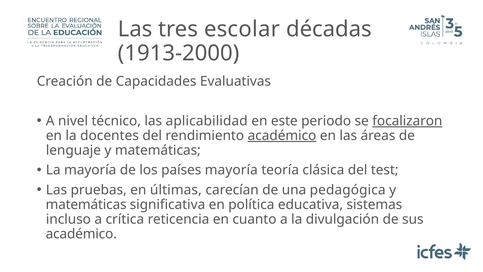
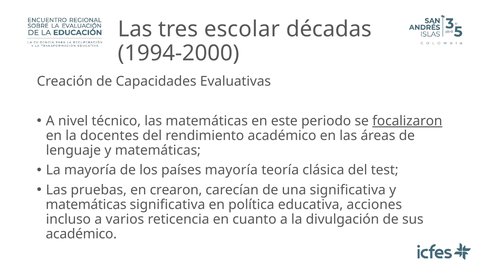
1913-2000: 1913-2000 -> 1994-2000 (179, 53)
las aplicabilidad: aplicabilidad -> matemáticas (207, 121)
académico underline: present -> none (282, 136)
últimas: últimas -> crearon (176, 190)
una pedagógica: pedagógica -> significativa (348, 190)
sistemas: sistemas -> acciones (374, 204)
crítica: crítica -> varios (125, 219)
